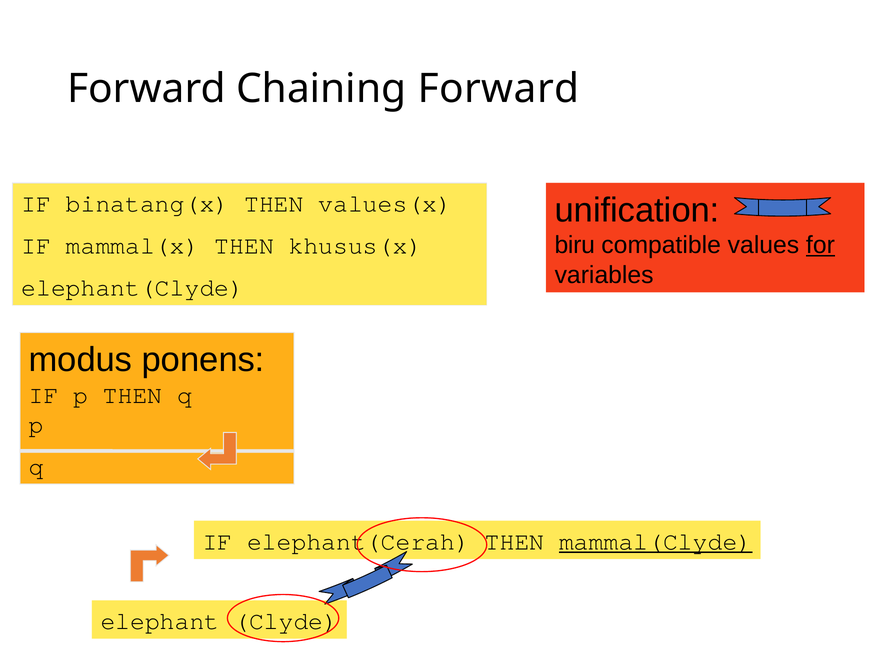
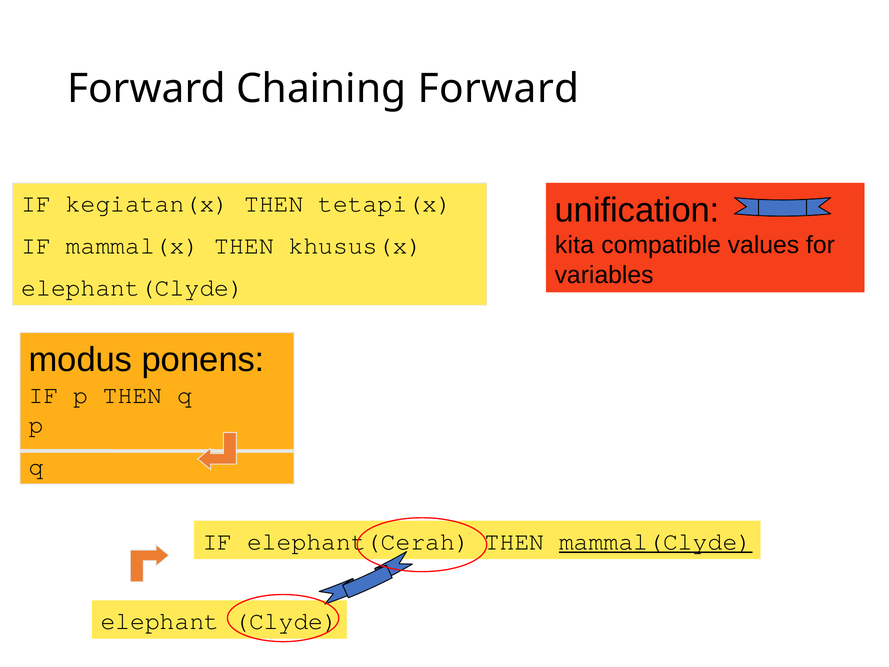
binatang(x: binatang(x -> kegiatan(x (148, 204)
values(x: values(x -> tetapi(x (385, 204)
biru: biru -> kita (574, 245)
for underline: present -> none (820, 245)
